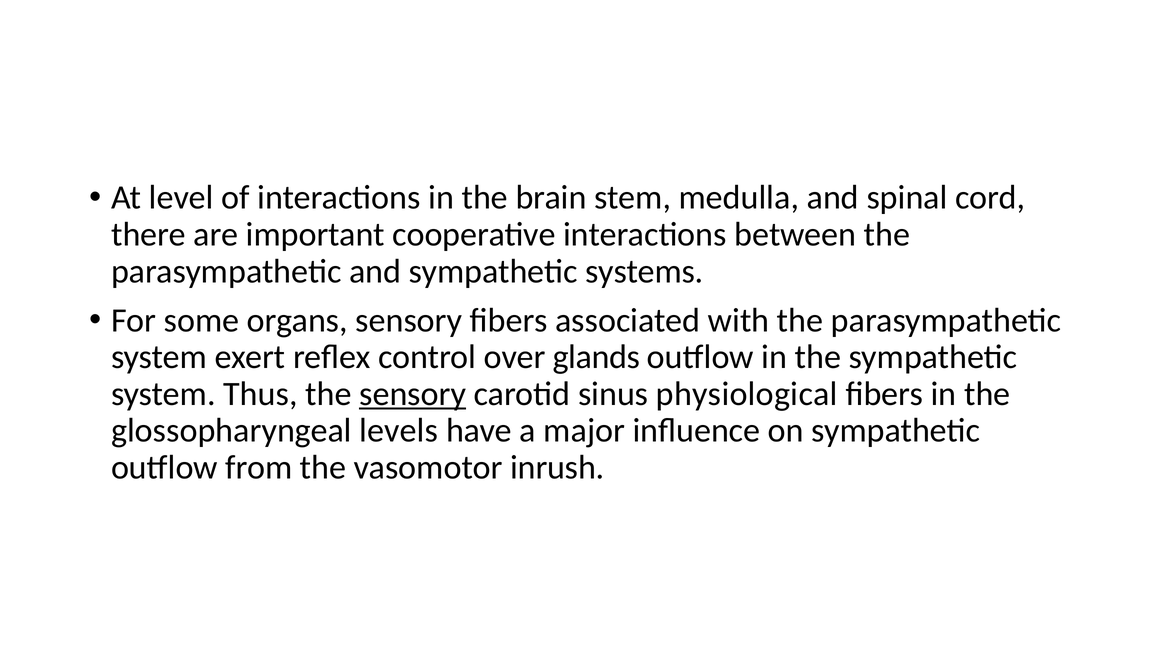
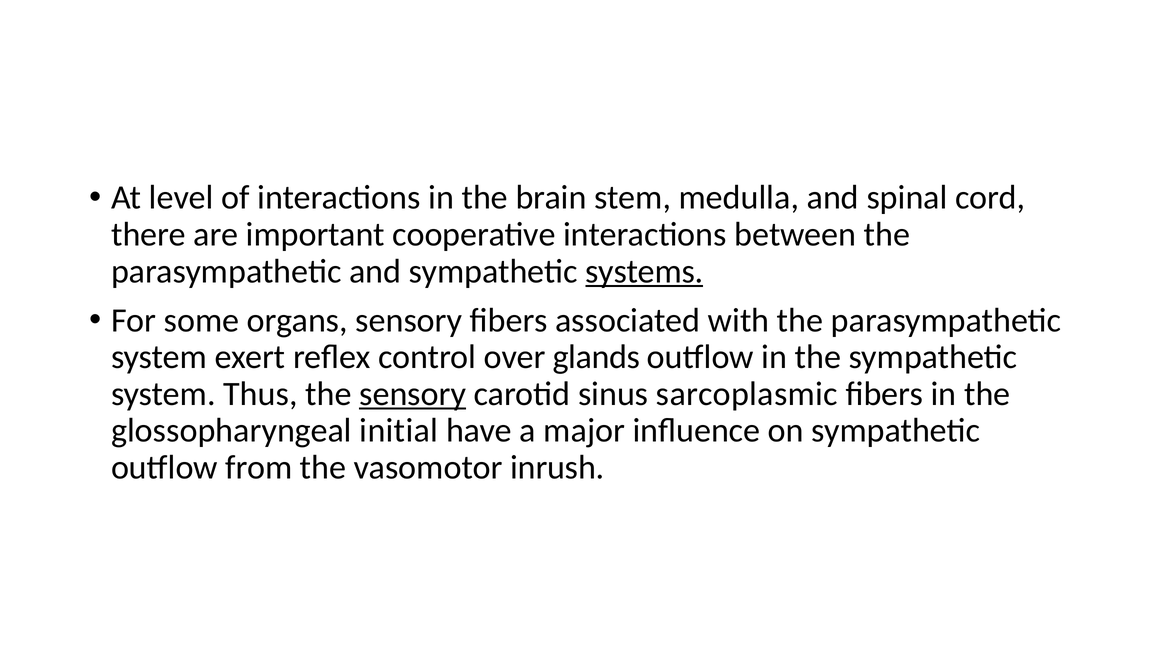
systems underline: none -> present (644, 271)
physiological: physiological -> sarcoplasmic (747, 394)
levels: levels -> initial (399, 431)
